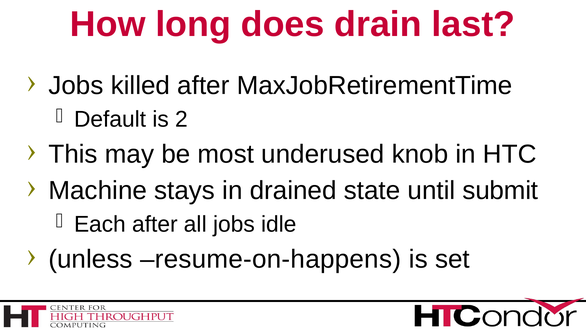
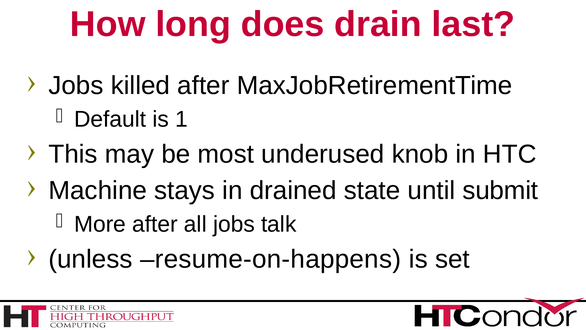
2: 2 -> 1 (181, 119)
Each: Each -> More (100, 224)
idle: idle -> talk (279, 224)
